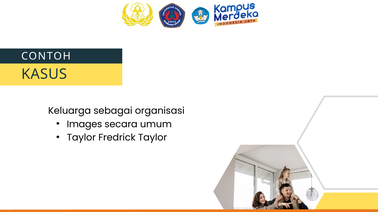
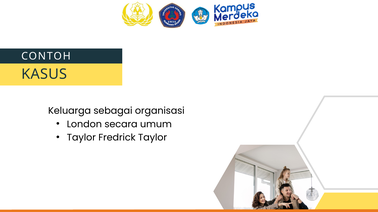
Images: Images -> London (84, 124)
